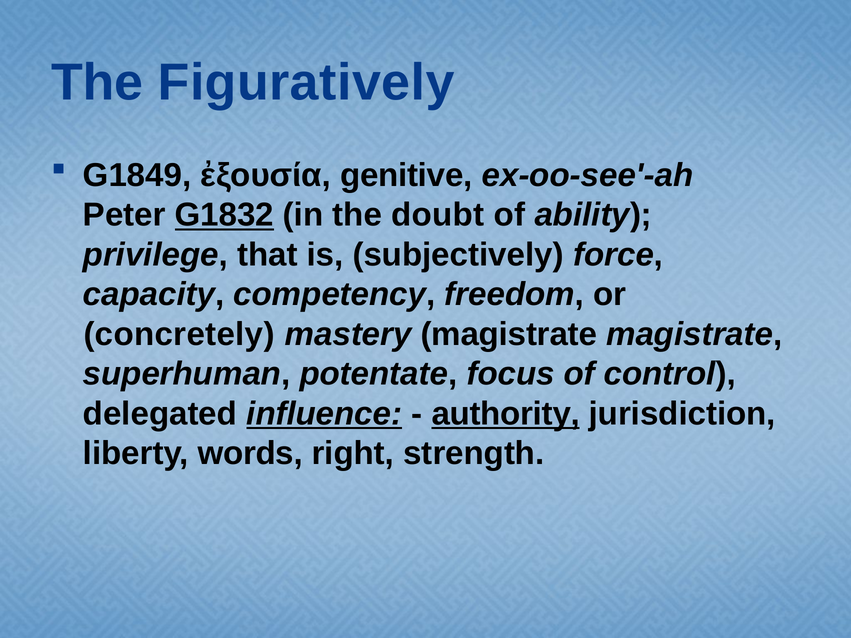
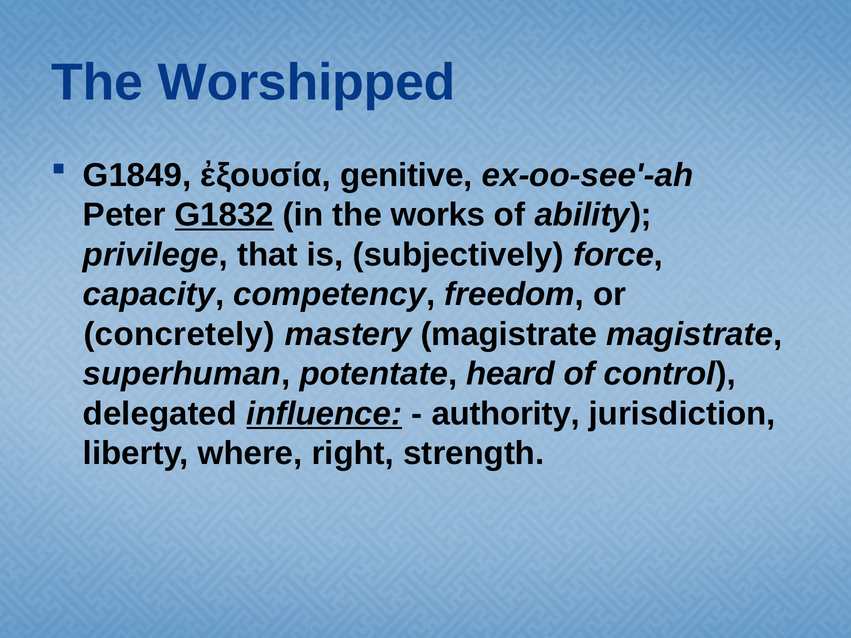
Figuratively: Figuratively -> Worshipped (307, 82)
doubt: doubt -> works (438, 215)
focus: focus -> heard (511, 374)
authority underline: present -> none (506, 414)
words: words -> where (250, 454)
